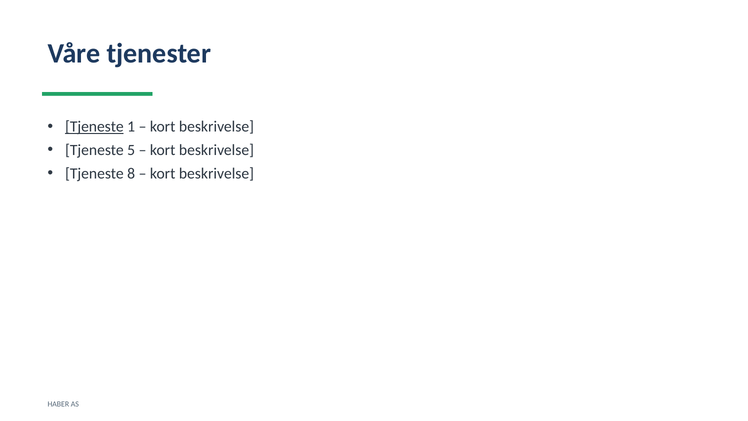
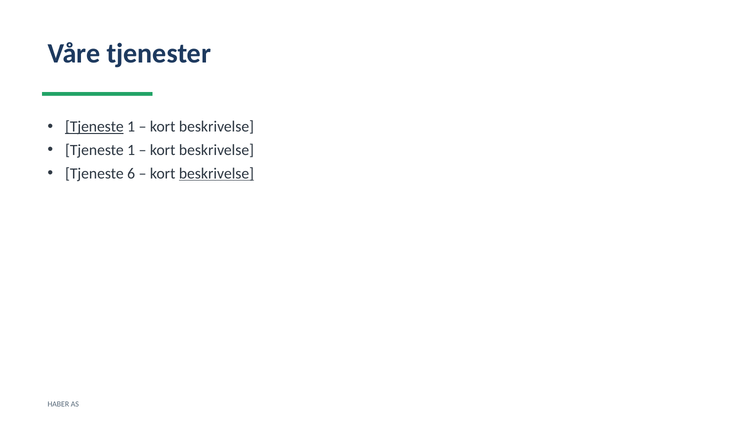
5: 5 -> 1 (131, 150)
8: 8 -> 6 (131, 173)
beskrivelse underline: none -> present (216, 173)
